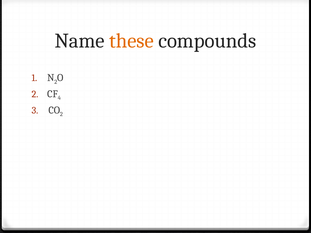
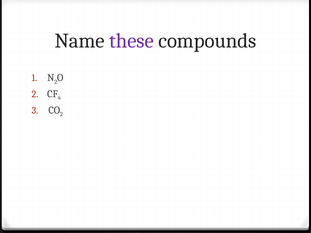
these colour: orange -> purple (131, 41)
